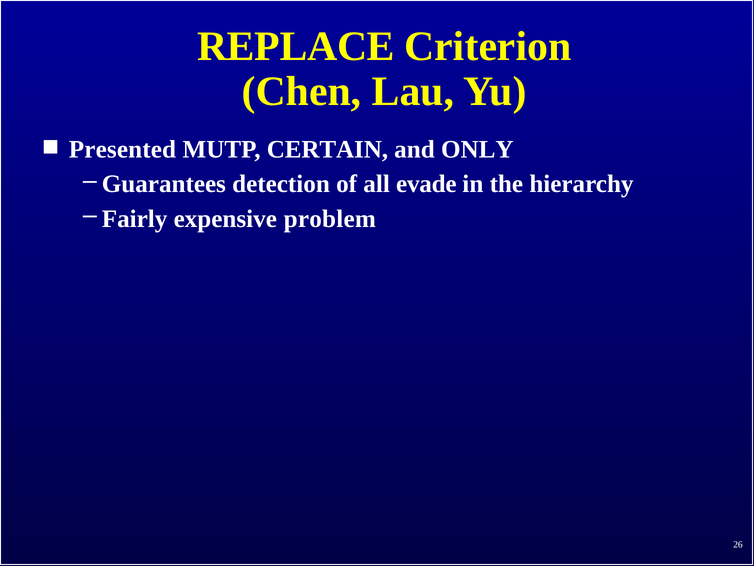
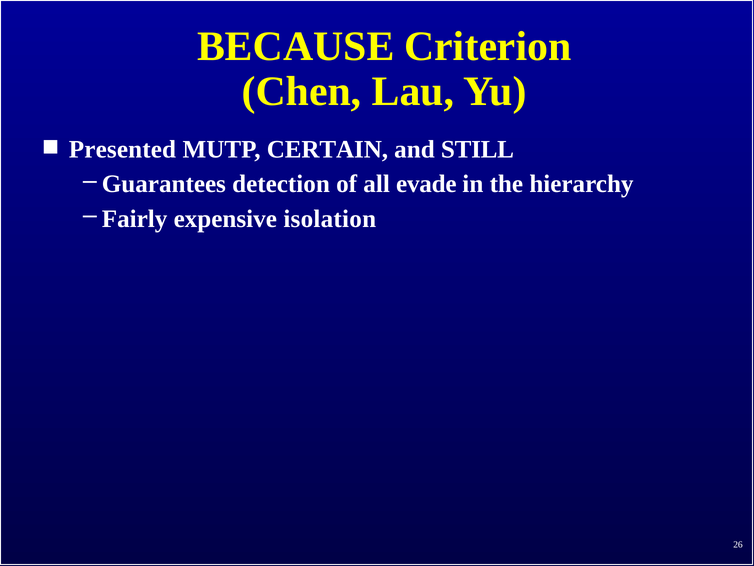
REPLACE: REPLACE -> BECAUSE (296, 46)
ONLY: ONLY -> STILL (477, 149)
problem: problem -> isolation (330, 219)
